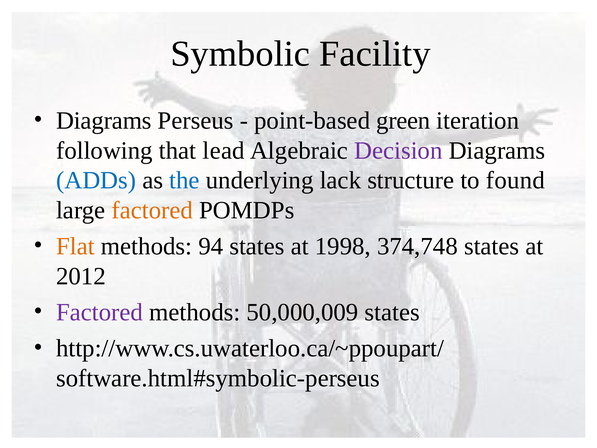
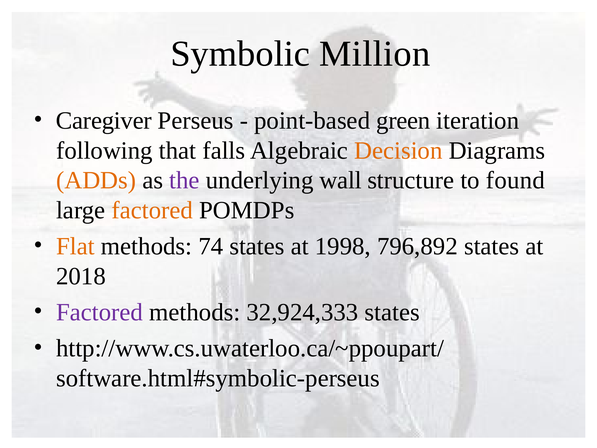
Facility: Facility -> Million (375, 54)
Diagrams: Diagrams -> Caregiver (104, 121)
lead: lead -> falls (224, 150)
Decision colour: purple -> orange (398, 150)
ADDs colour: blue -> orange (96, 180)
the colour: blue -> purple (184, 180)
lack: lack -> wall (341, 180)
94: 94 -> 74 (211, 246)
374,748: 374,748 -> 796,892 (417, 246)
2012: 2012 -> 2018 (81, 276)
50,000,009: 50,000,009 -> 32,924,333 (302, 312)
